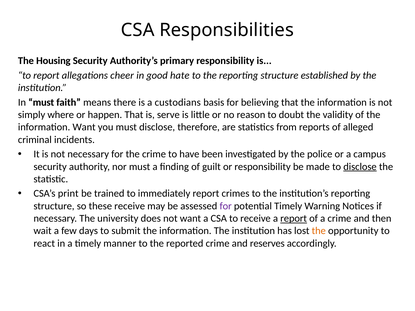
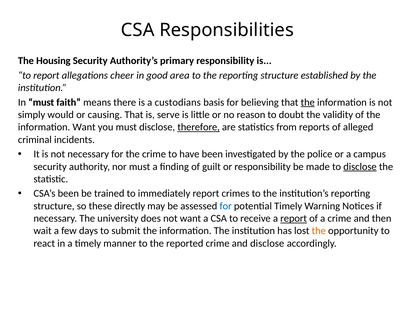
hate: hate -> area (180, 75)
the underline: none -> present (308, 102)
where: where -> would (61, 115)
happen: happen -> causing (105, 115)
therefore underline: none -> present (199, 127)
CSA’s print: print -> been (68, 194)
these receive: receive -> directly (130, 206)
for colour: purple -> blue (226, 206)
and reserves: reserves -> disclose (267, 244)
